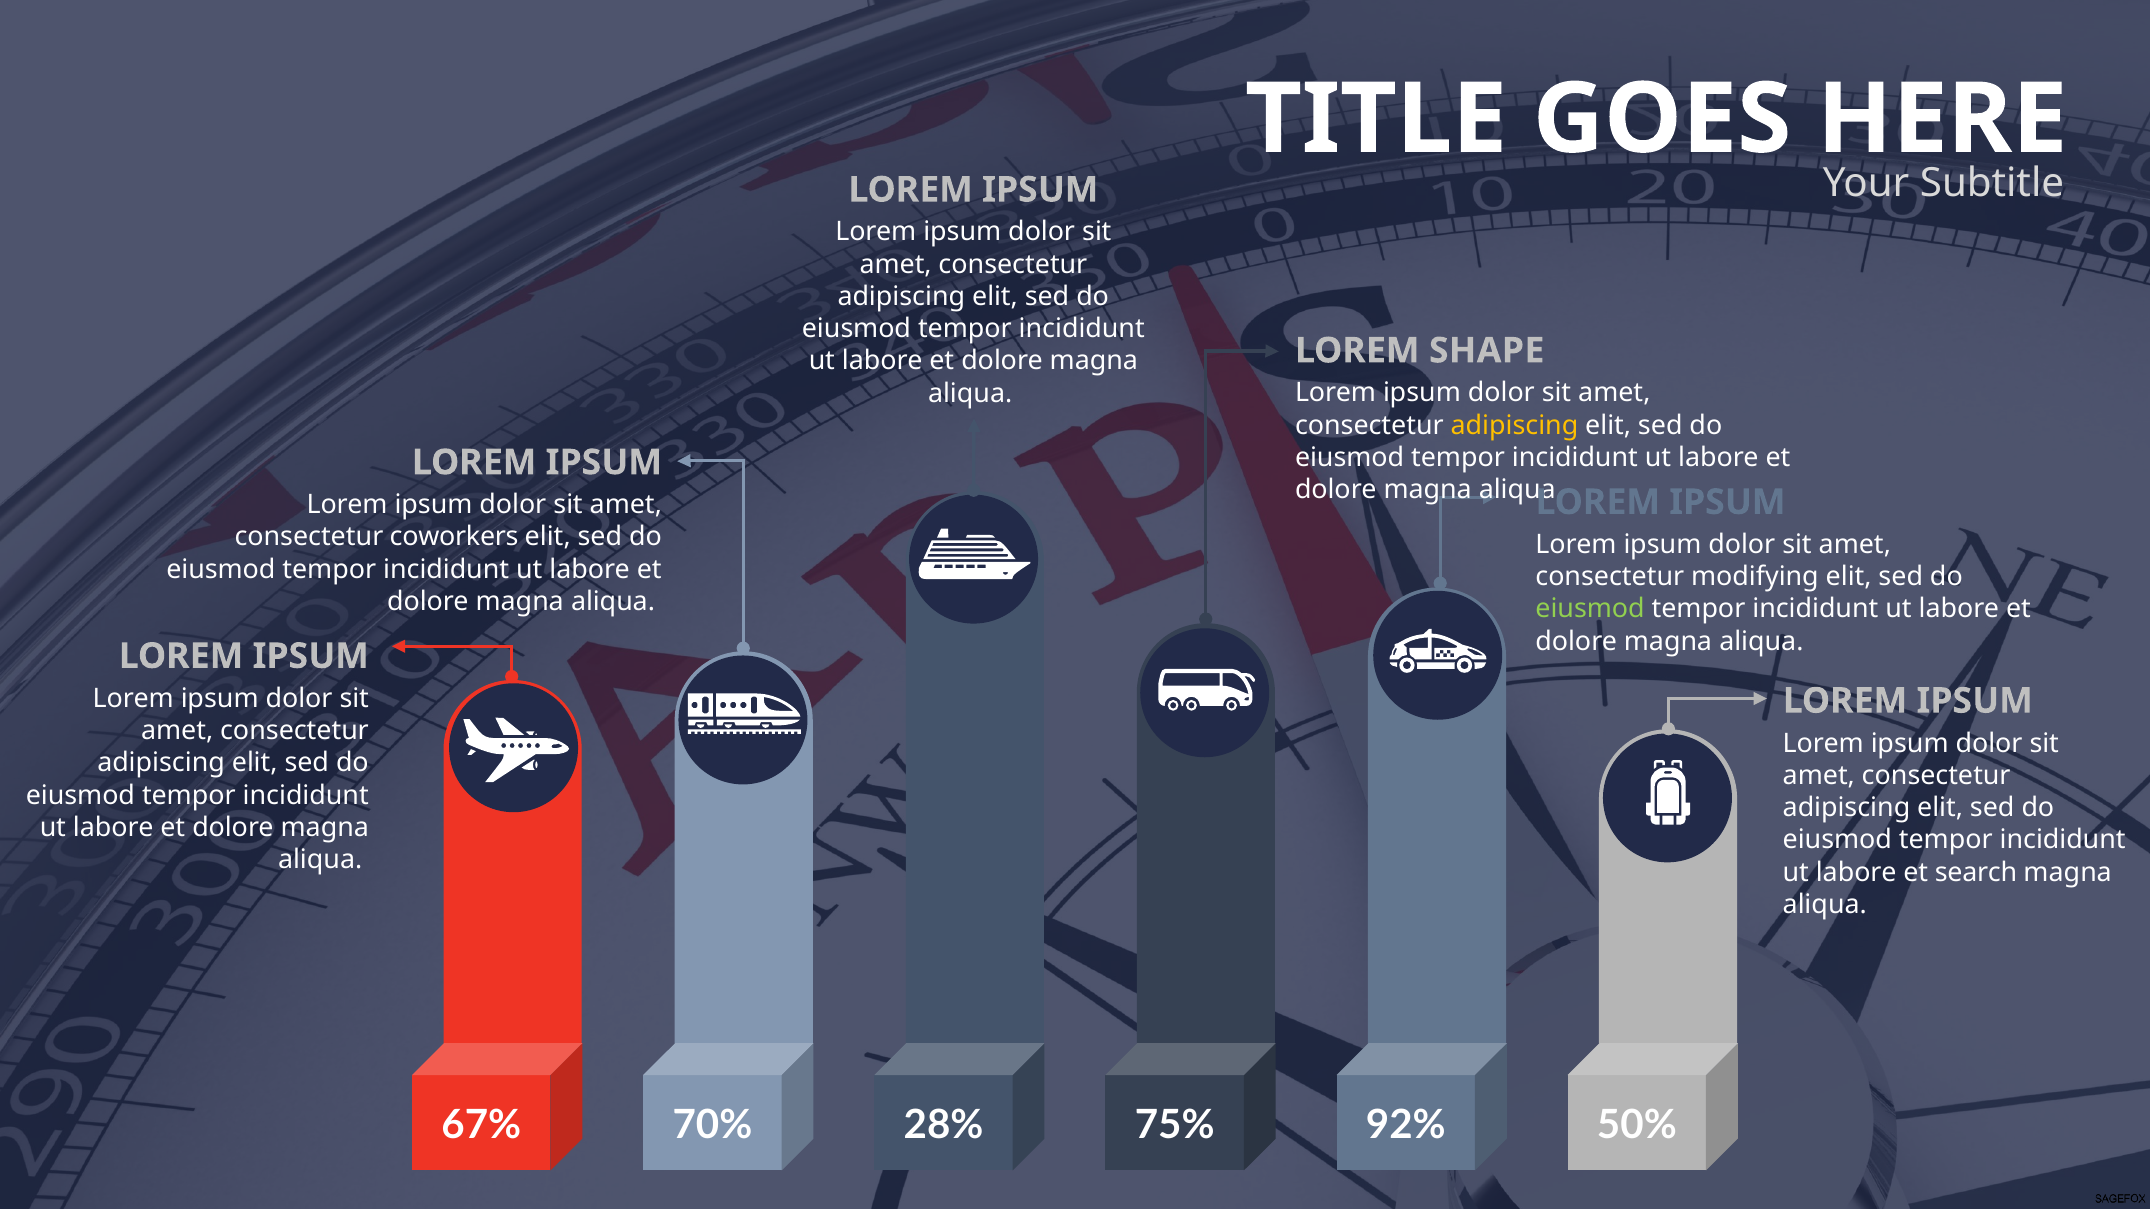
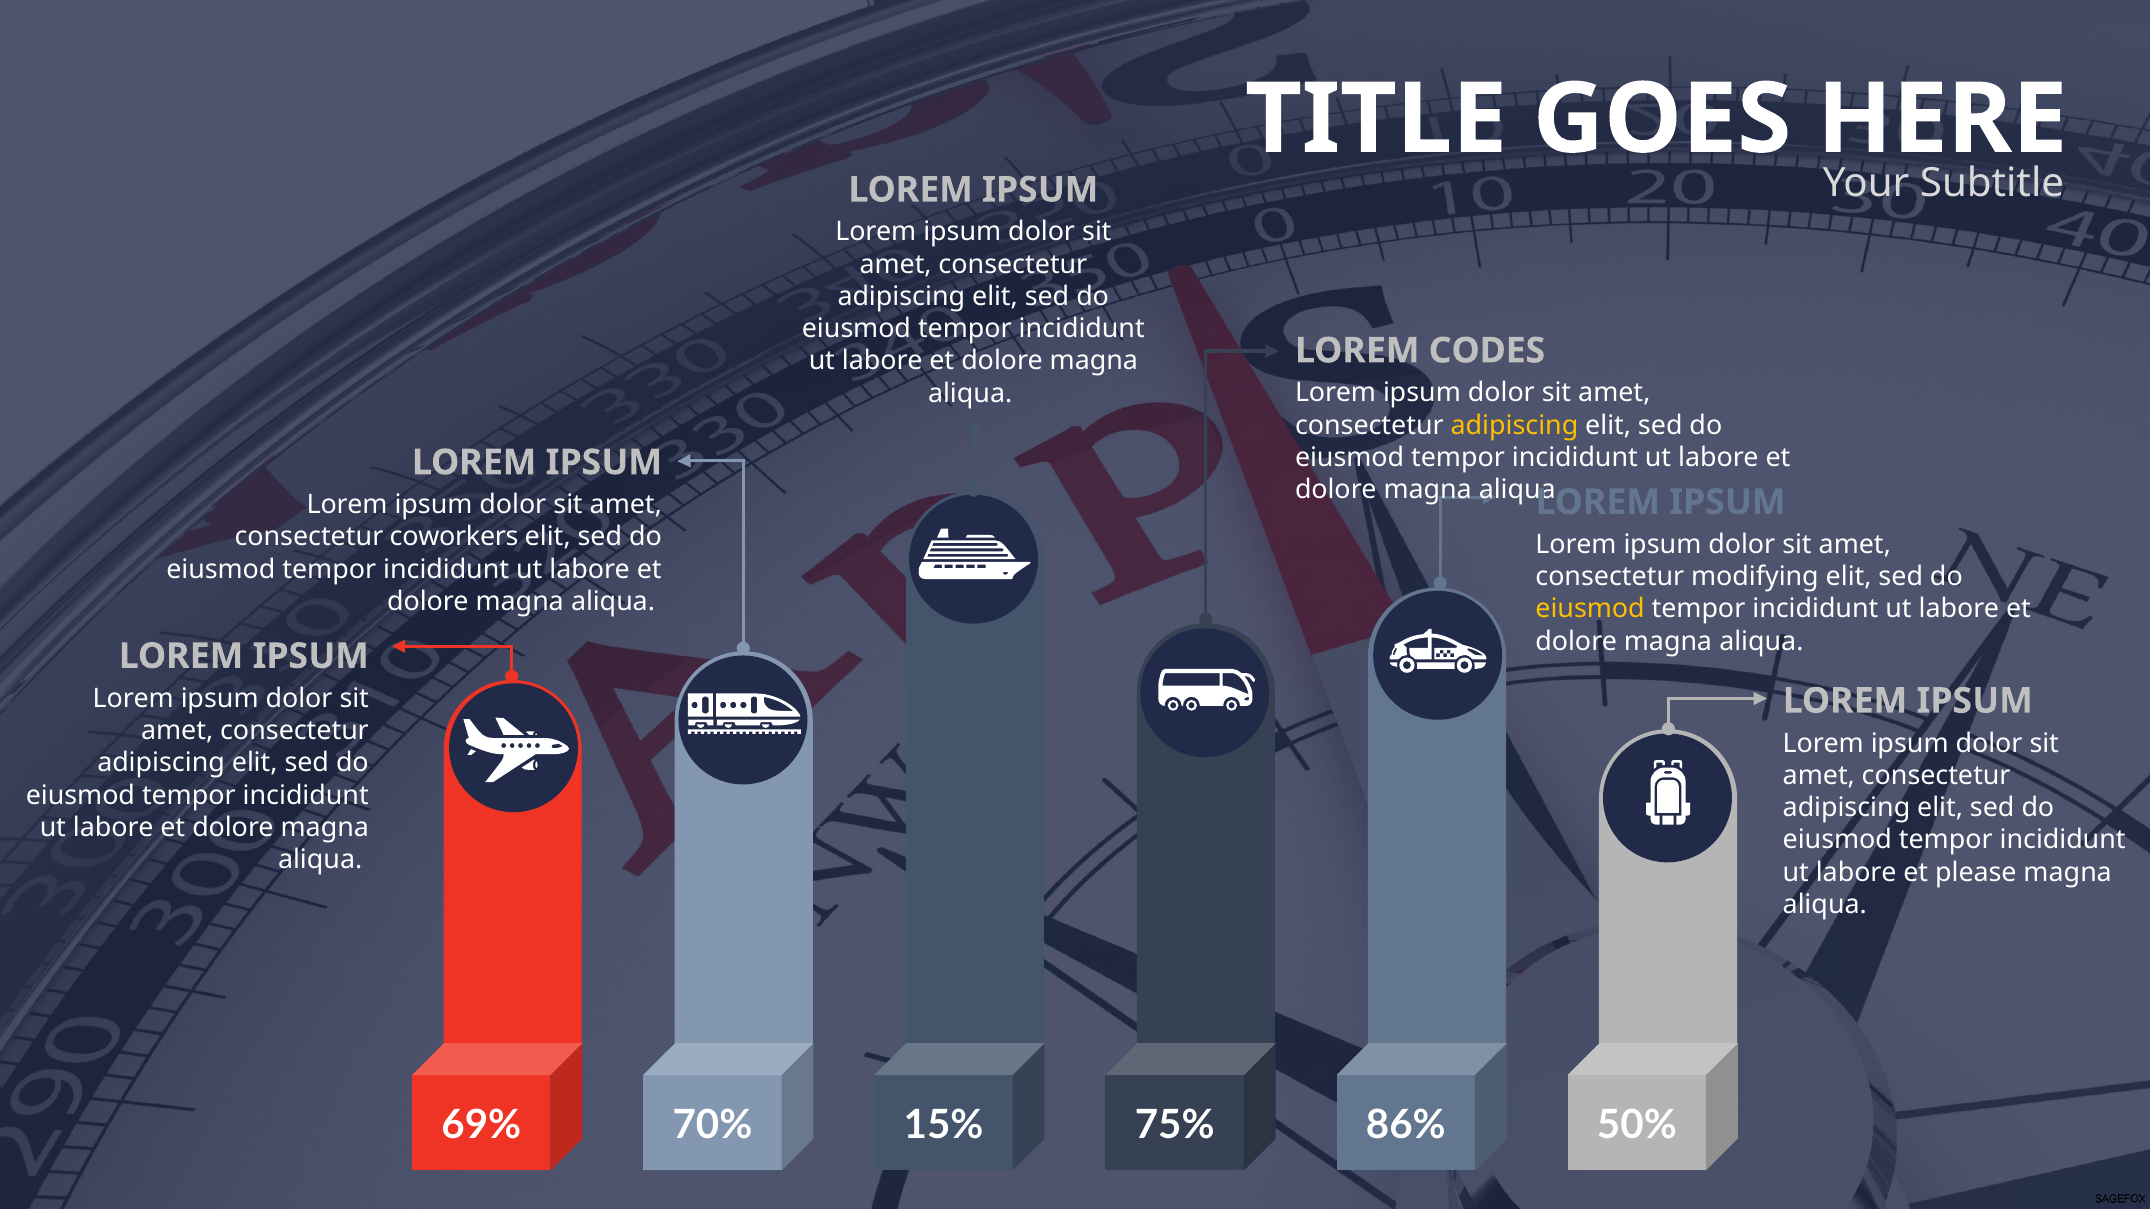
SHAPE: SHAPE -> CODES (1487, 351)
eiusmod colour: light green -> yellow (1590, 609)
search: search -> please (1976, 872)
67%: 67% -> 69% (481, 1126)
28%: 28% -> 15% (944, 1126)
92%: 92% -> 86% (1406, 1126)
